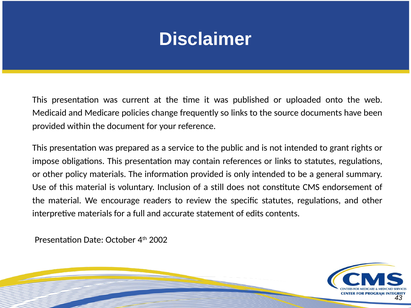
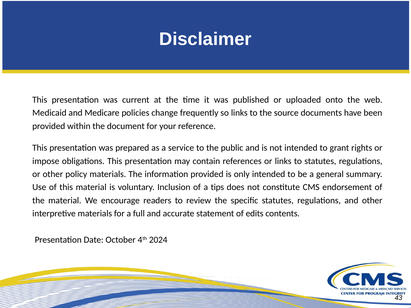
still: still -> tips (217, 187)
2002: 2002 -> 2024 (158, 240)
